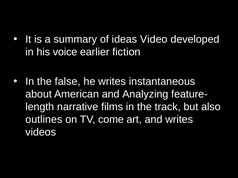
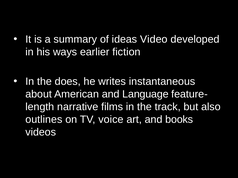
voice: voice -> ways (65, 52)
false: false -> does (68, 82)
Analyzing: Analyzing -> Language (145, 94)
come: come -> voice (111, 120)
and writes: writes -> books (179, 120)
